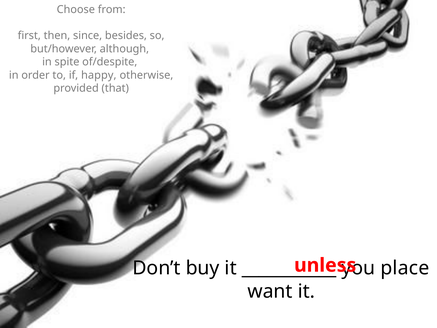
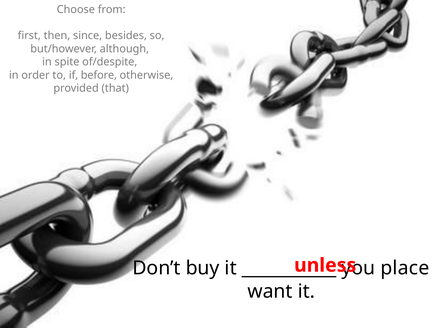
happy: happy -> before (99, 75)
